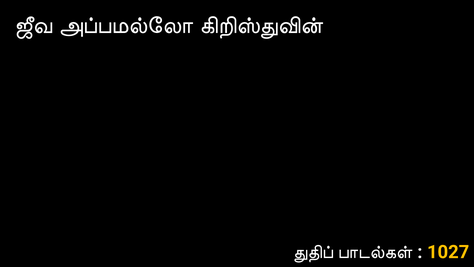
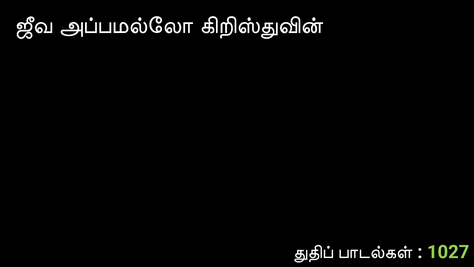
1027 colour: yellow -> light green (448, 252)
